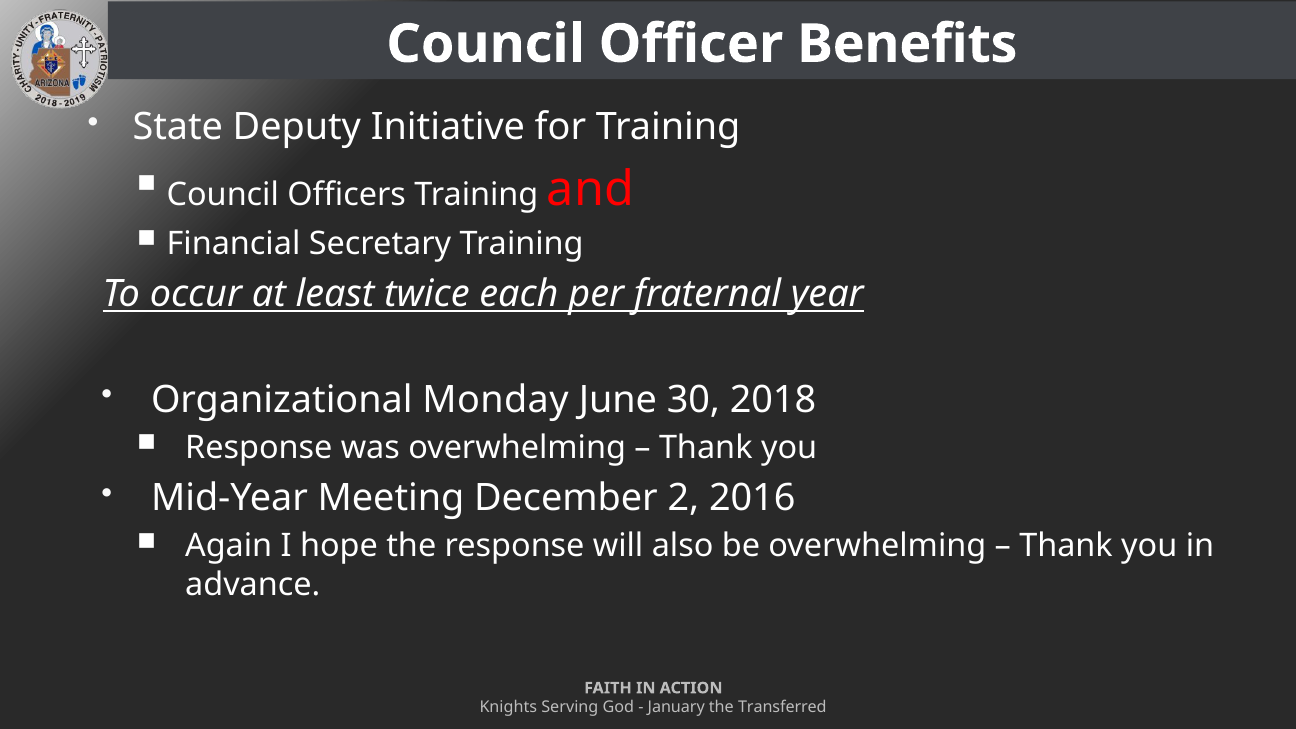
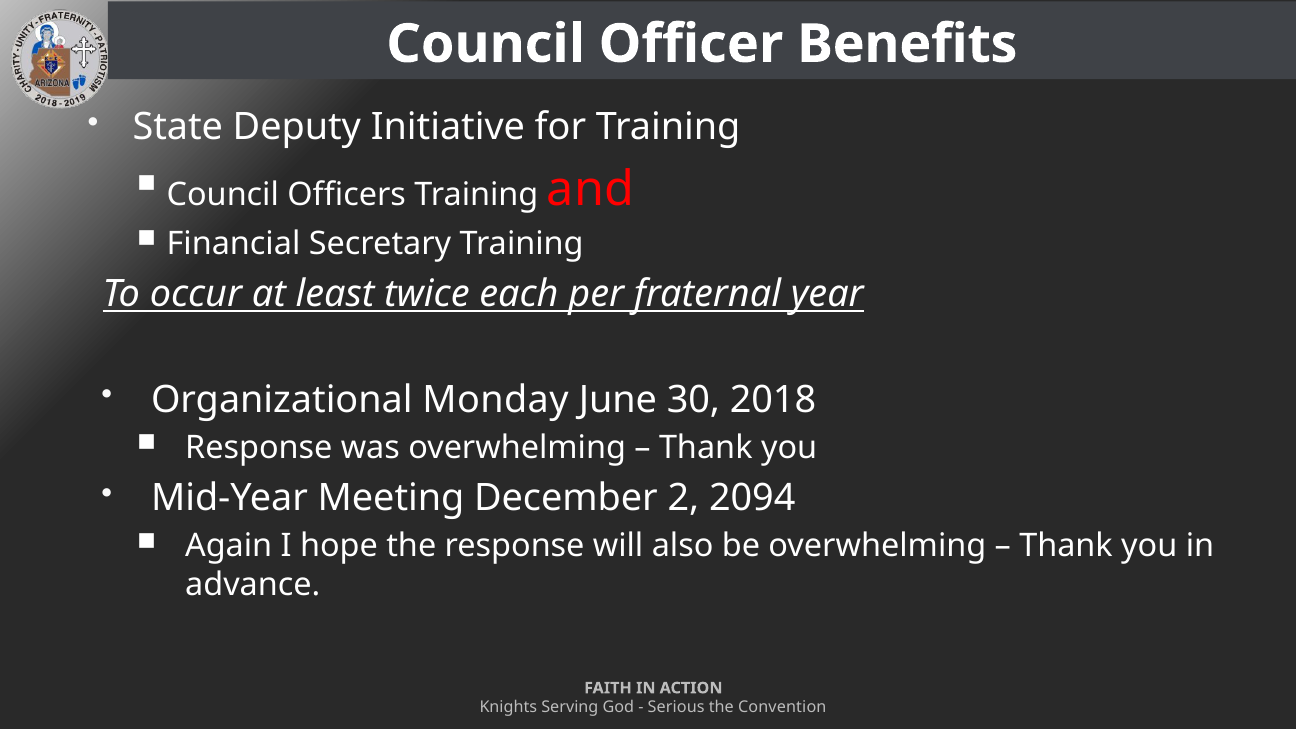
2016: 2016 -> 2094 (752, 498)
January: January -> Serious (676, 707)
Transferred: Transferred -> Convention (782, 707)
